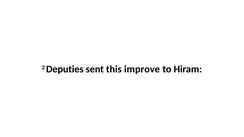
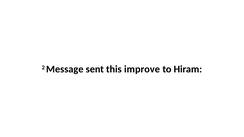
Deputies: Deputies -> Message (65, 69)
